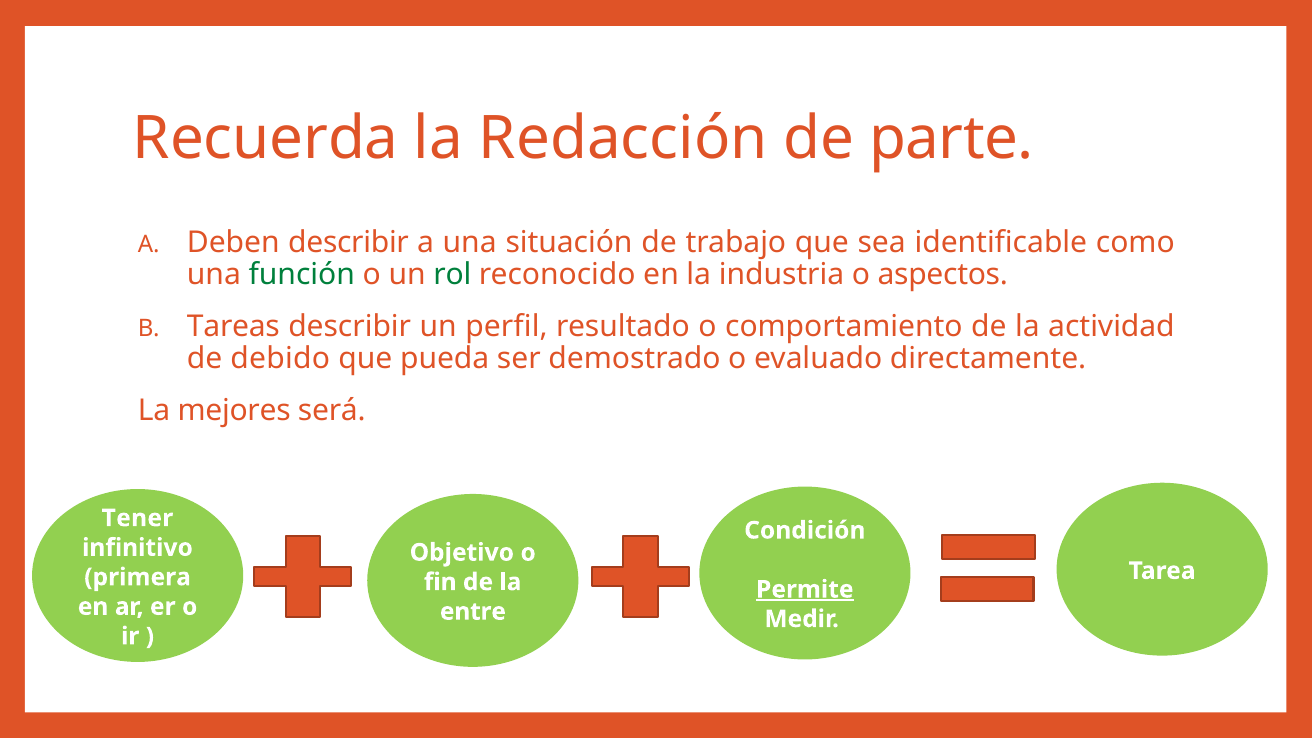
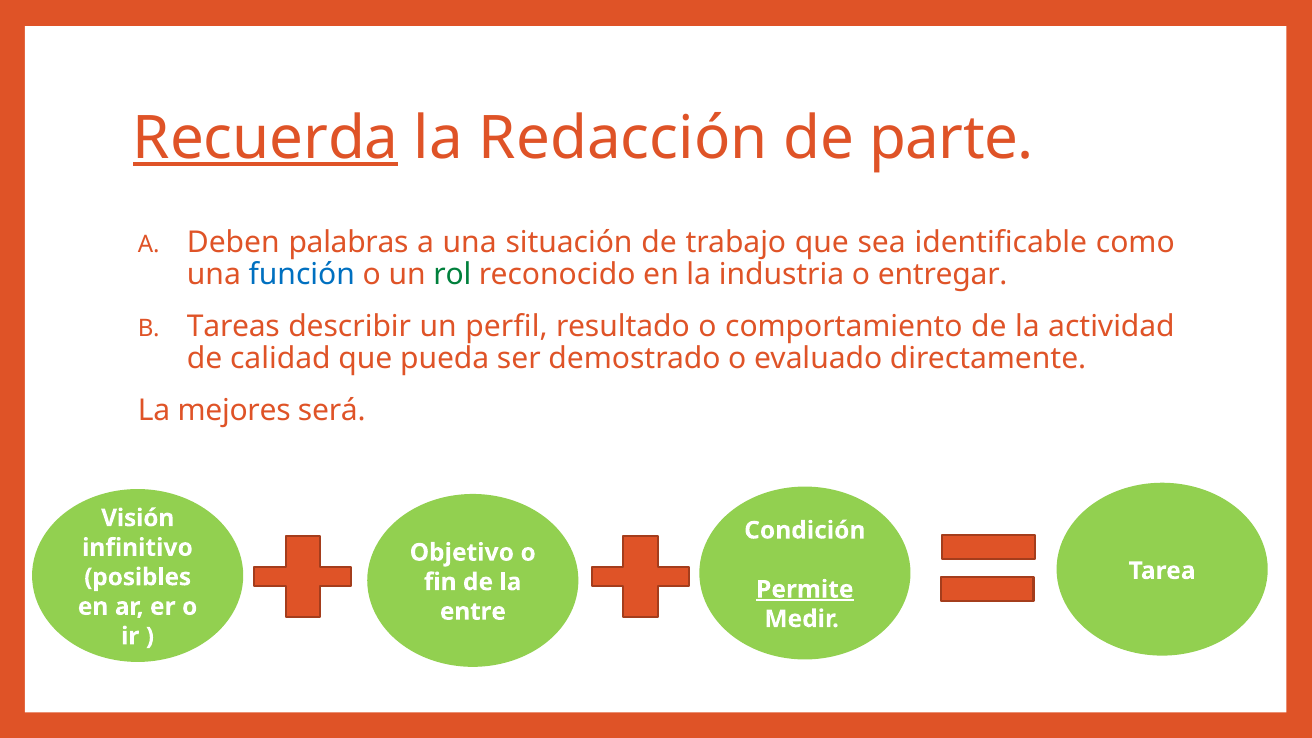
Recuerda underline: none -> present (266, 138)
Deben describir: describir -> palabras (349, 242)
función colour: green -> blue (302, 275)
aspectos: aspectos -> entregar (943, 275)
debido: debido -> calidad (280, 359)
Tener: Tener -> Visión (138, 518)
primera: primera -> posibles (138, 577)
